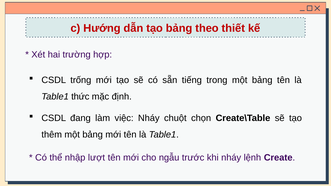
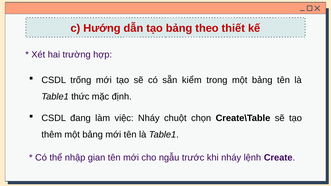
tiếng: tiếng -> kiểm (192, 80)
lượt: lượt -> gian (97, 158)
